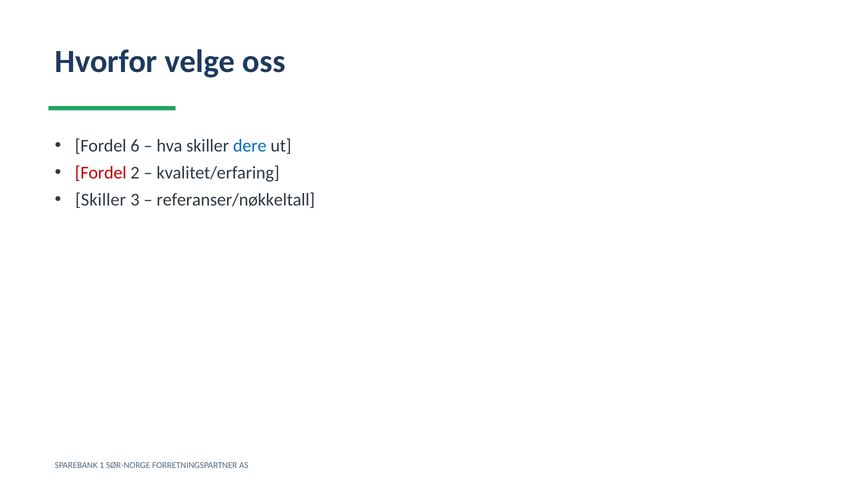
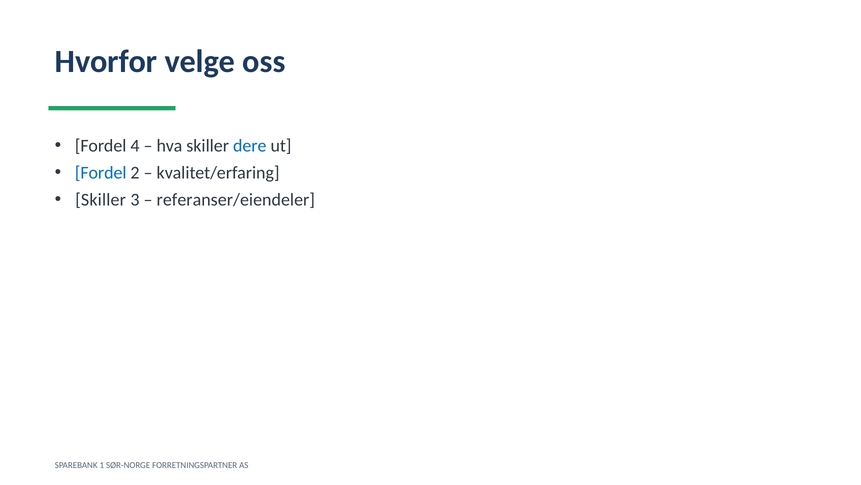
6: 6 -> 4 (135, 146)
Fordel colour: red -> blue (101, 173)
referanser/nøkkeltall: referanser/nøkkeltall -> referanser/eiendeler (236, 200)
